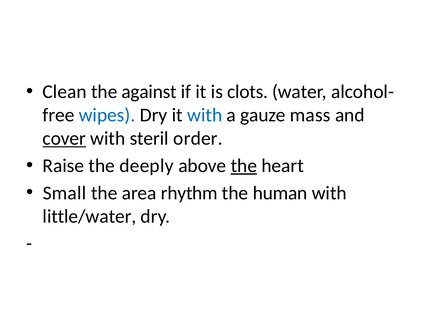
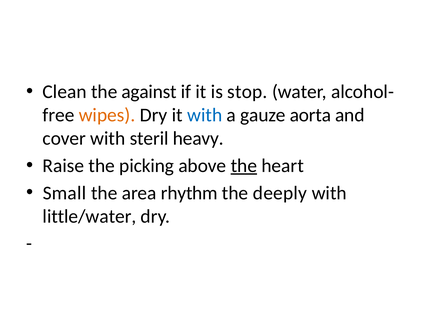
clots: clots -> stop (247, 92)
wipes colour: blue -> orange (107, 115)
mass: mass -> aorta (310, 115)
cover underline: present -> none (64, 138)
order: order -> heavy (198, 138)
deeply: deeply -> picking (147, 166)
human: human -> deeply (280, 193)
